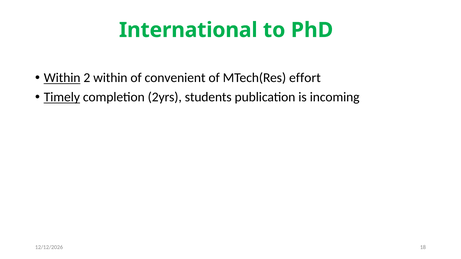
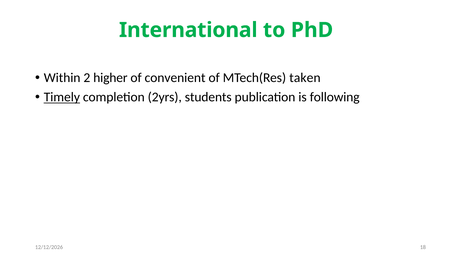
Within underline: present -> none (62, 78)
2 within: within -> higher (110, 78)
effort: effort -> taken (305, 78)
incoming: incoming -> following (335, 97)
